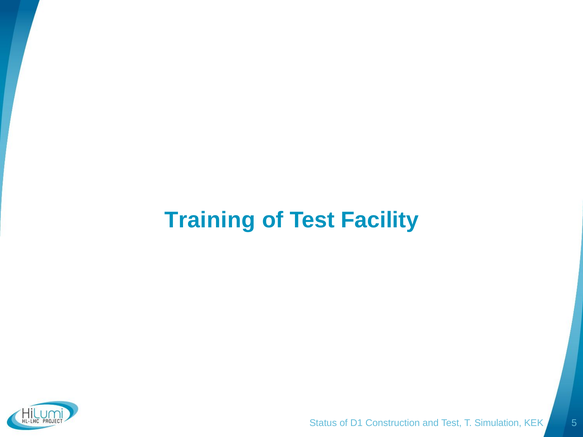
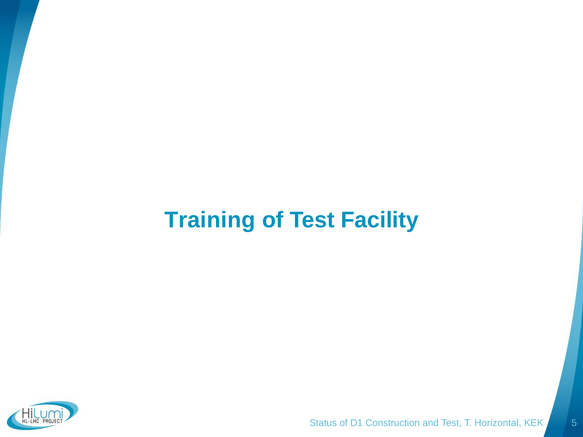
Simulation: Simulation -> Horizontal (498, 423)
